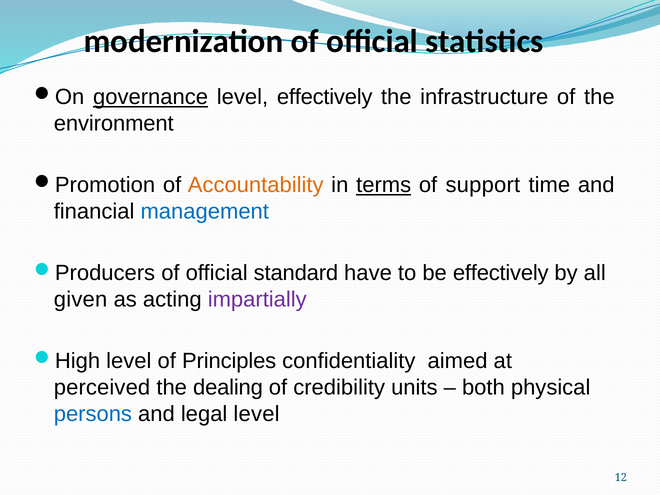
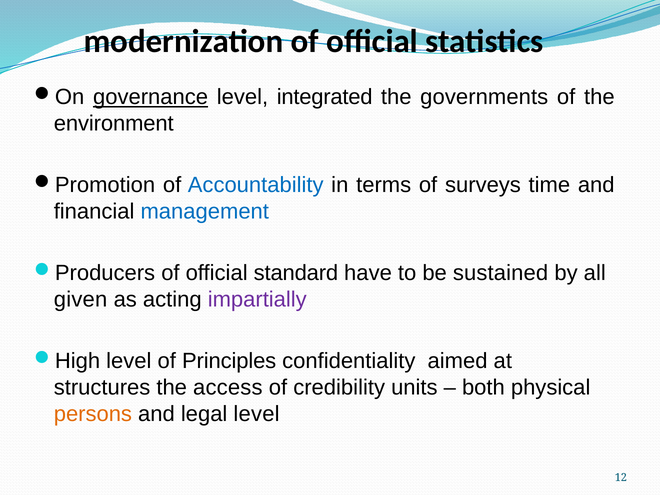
level effectively: effectively -> integrated (325, 97)
infrastructure: infrastructure -> governments (484, 97)
Accountability colour: orange -> blue (256, 185)
terms underline: present -> none (384, 185)
support: support -> surveys (483, 185)
be effectively: effectively -> sustained (501, 273)
perceived: perceived -> structures (102, 388)
dealing: dealing -> access (228, 388)
persons colour: blue -> orange (93, 414)
